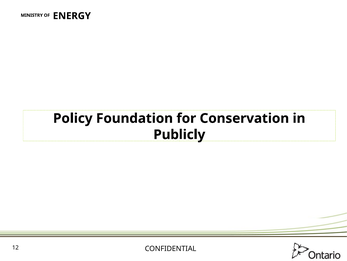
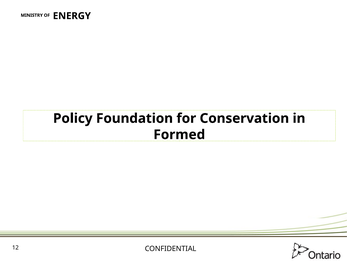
Publicly: Publicly -> Formed (179, 134)
